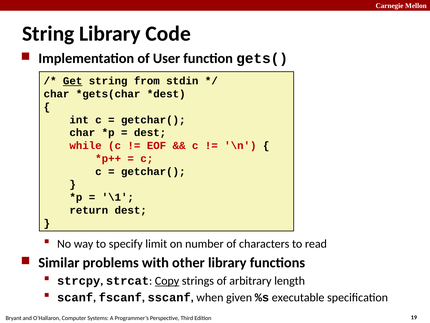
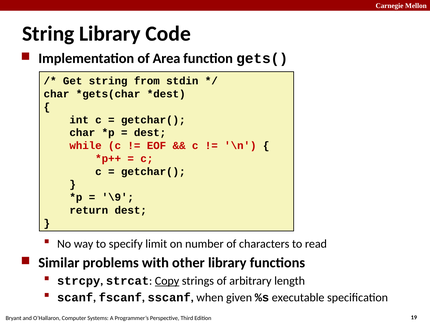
User: User -> Area (167, 58)
Get underline: present -> none (73, 81)
\1: \1 -> \9 (118, 197)
